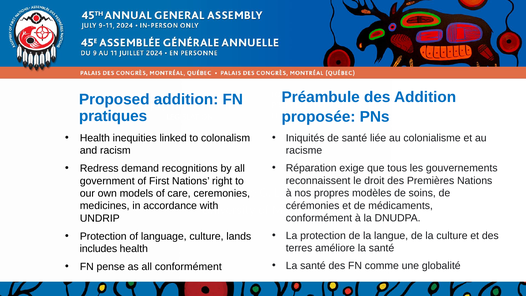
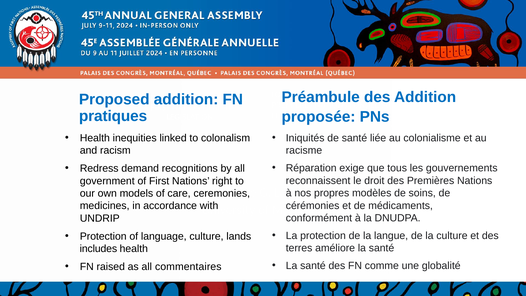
pense: pense -> raised (111, 267)
all conformément: conformément -> commentaires (188, 267)
